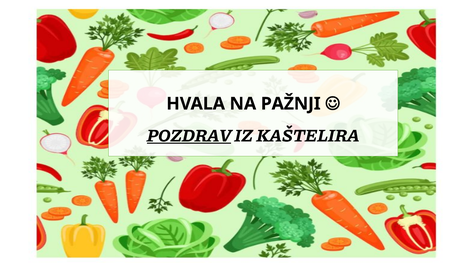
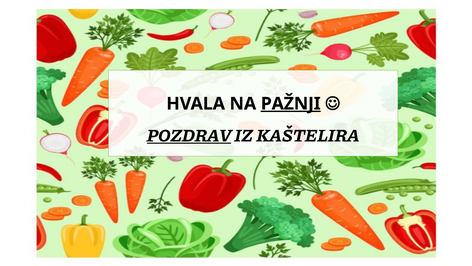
PAŽNJI underline: none -> present (291, 104)
